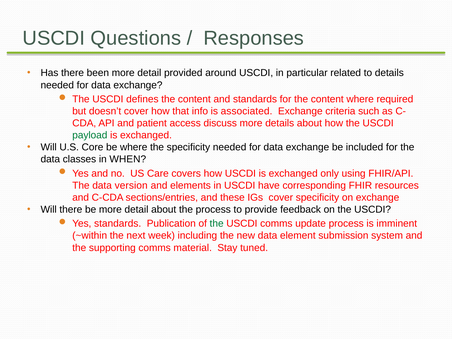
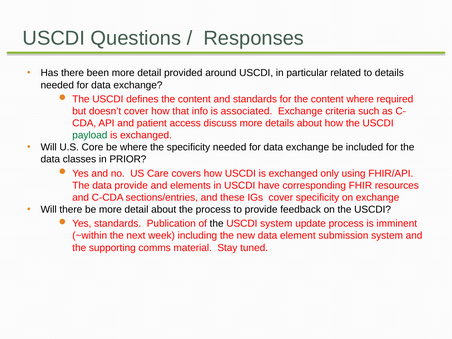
WHEN: WHEN -> PRIOR (128, 159)
data version: version -> provide (131, 185)
the colour: green -> black (217, 224)
USCDI comms: comms -> system (276, 224)
